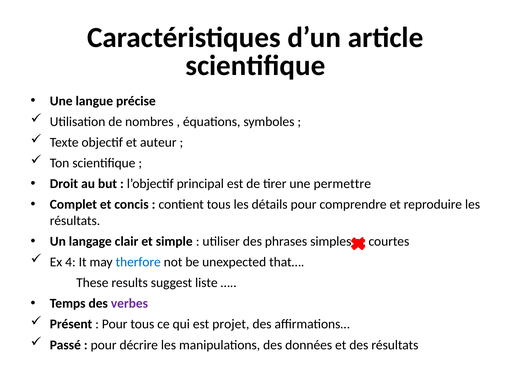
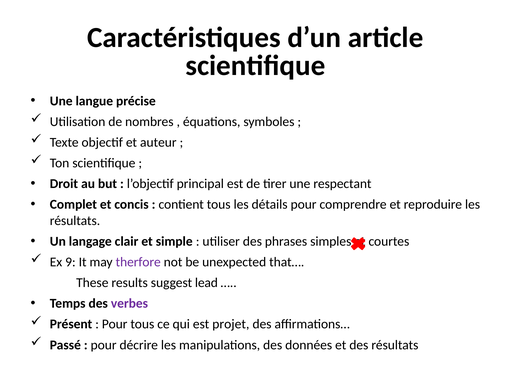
permettre: permettre -> respectant (342, 184)
4: 4 -> 9 (70, 262)
therfore colour: blue -> purple (138, 262)
liste: liste -> lead (206, 283)
